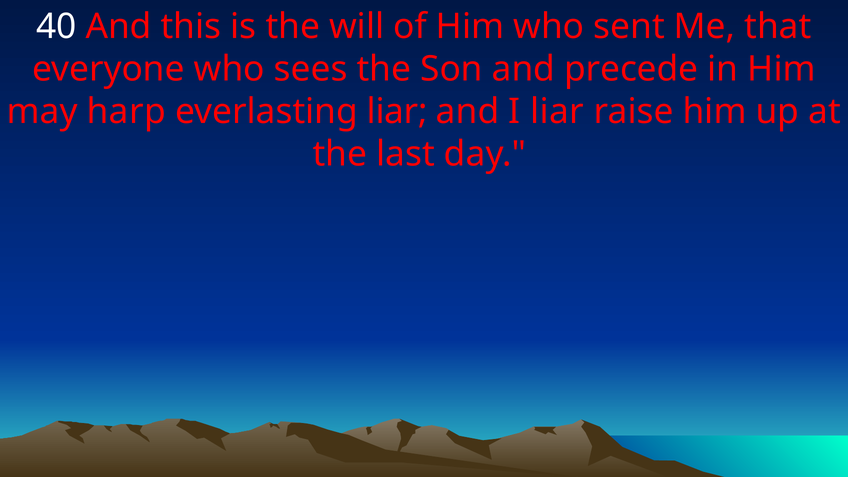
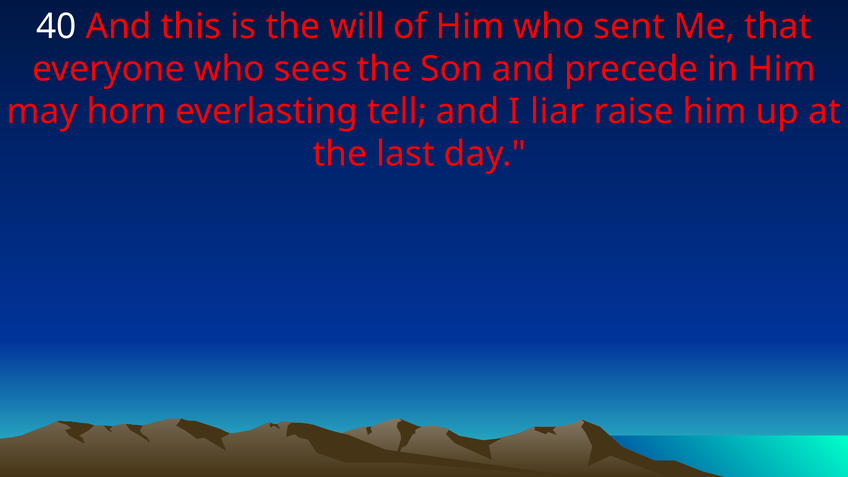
harp: harp -> horn (126, 112)
everlasting liar: liar -> tell (397, 112)
